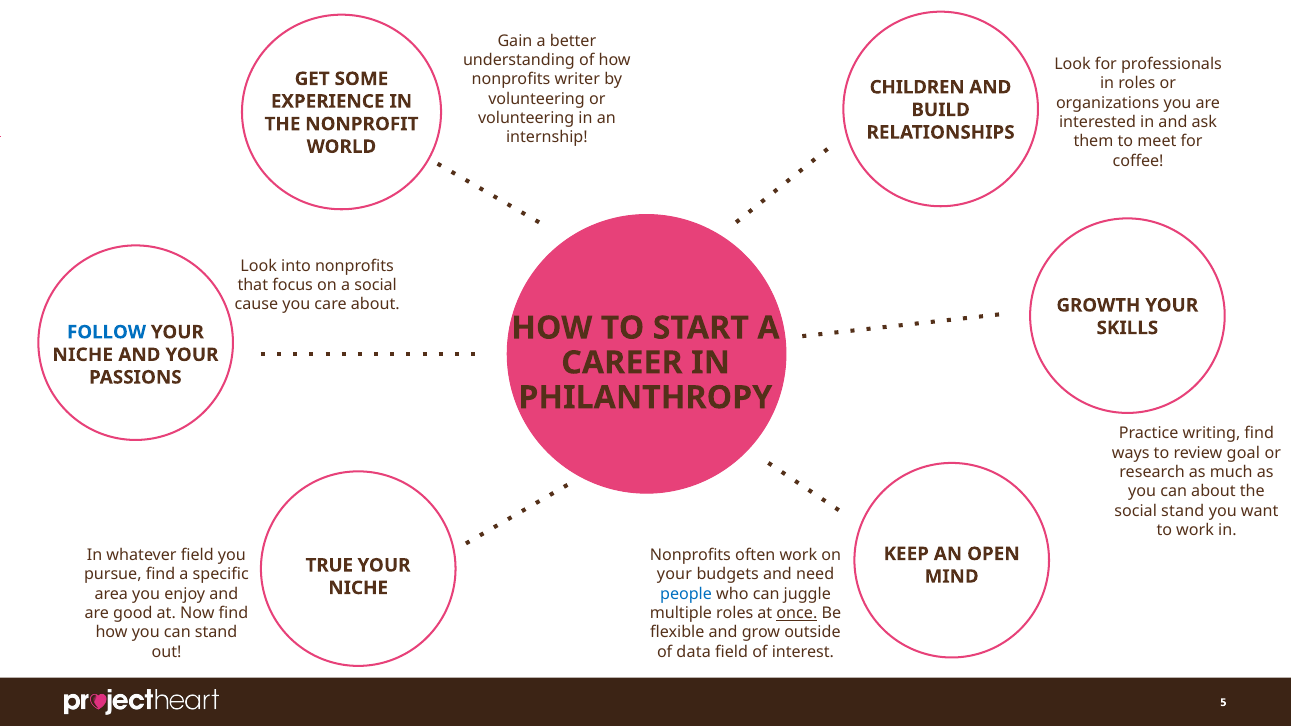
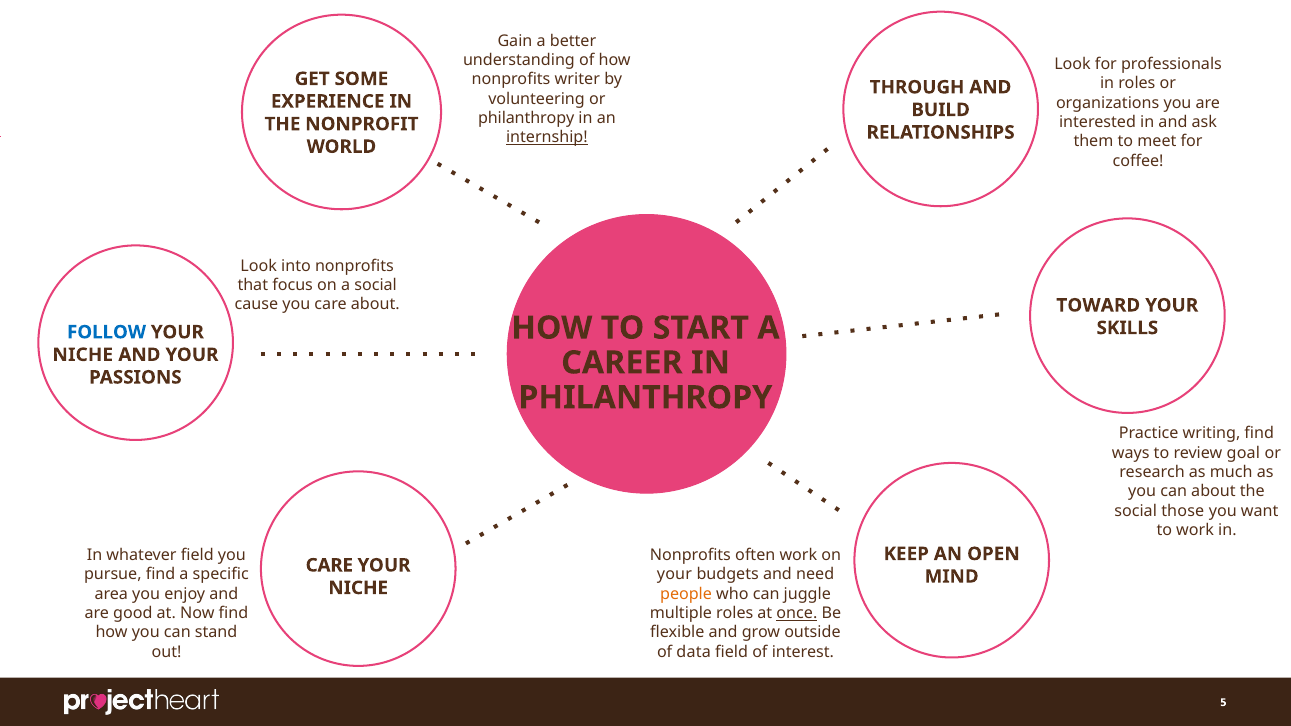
CHILDREN: CHILDREN -> THROUGH (917, 87)
volunteering: volunteering -> philanthropy (526, 118)
internship underline: none -> present (547, 138)
GROWTH: GROWTH -> TOWARD (1098, 305)
social stand: stand -> those (1183, 511)
TRUE: TRUE -> CARE (329, 565)
people colour: blue -> orange (686, 594)
